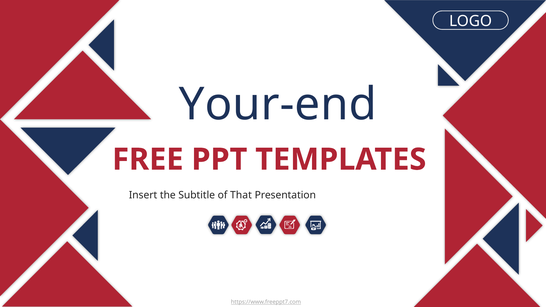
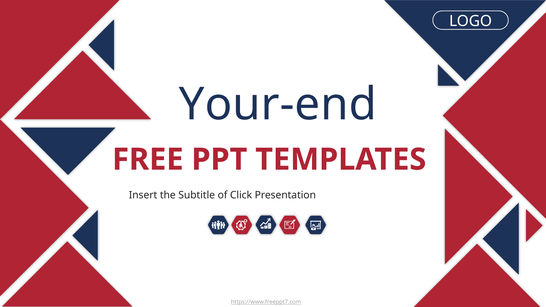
That: That -> Click (241, 195)
